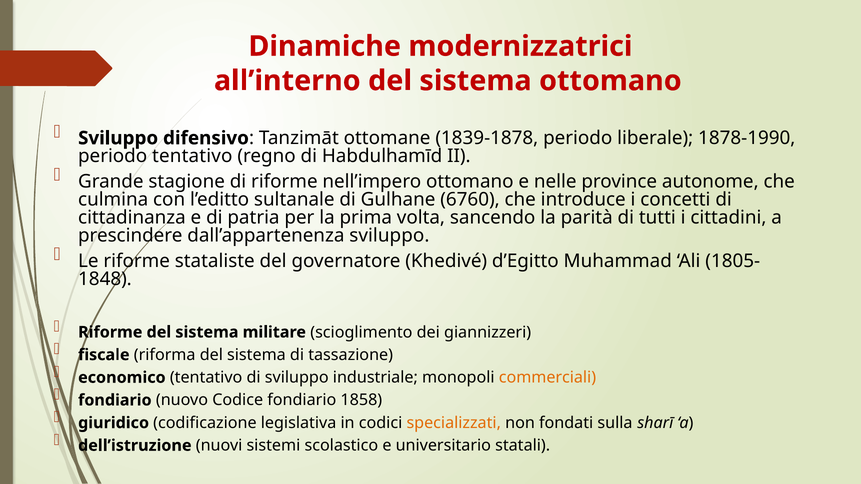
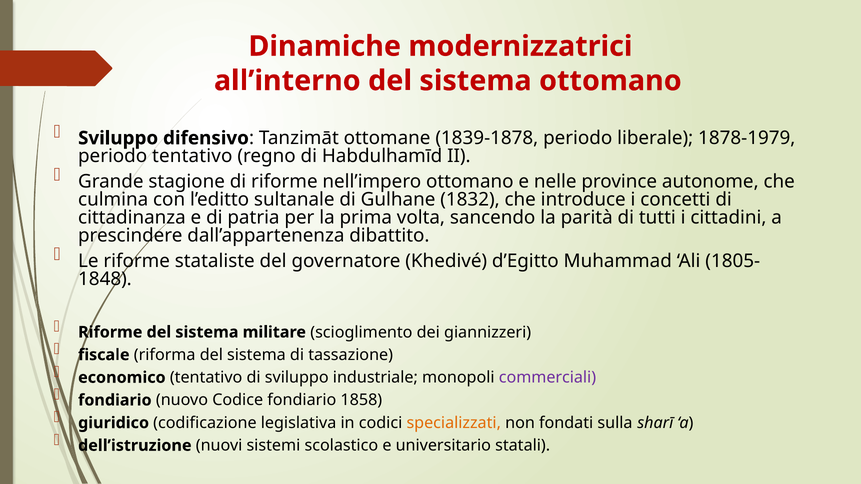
1878-1990: 1878-1990 -> 1878-1979 (747, 138)
6760: 6760 -> 1832 (470, 200)
dall’appartenenza sviluppo: sviluppo -> dibattito (389, 236)
commerciali colour: orange -> purple (547, 378)
